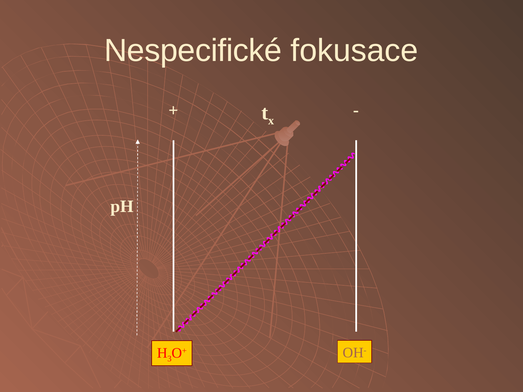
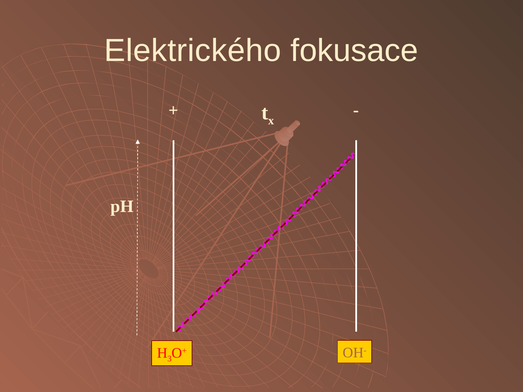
Nespecifické: Nespecifické -> Elektrického (193, 51)
